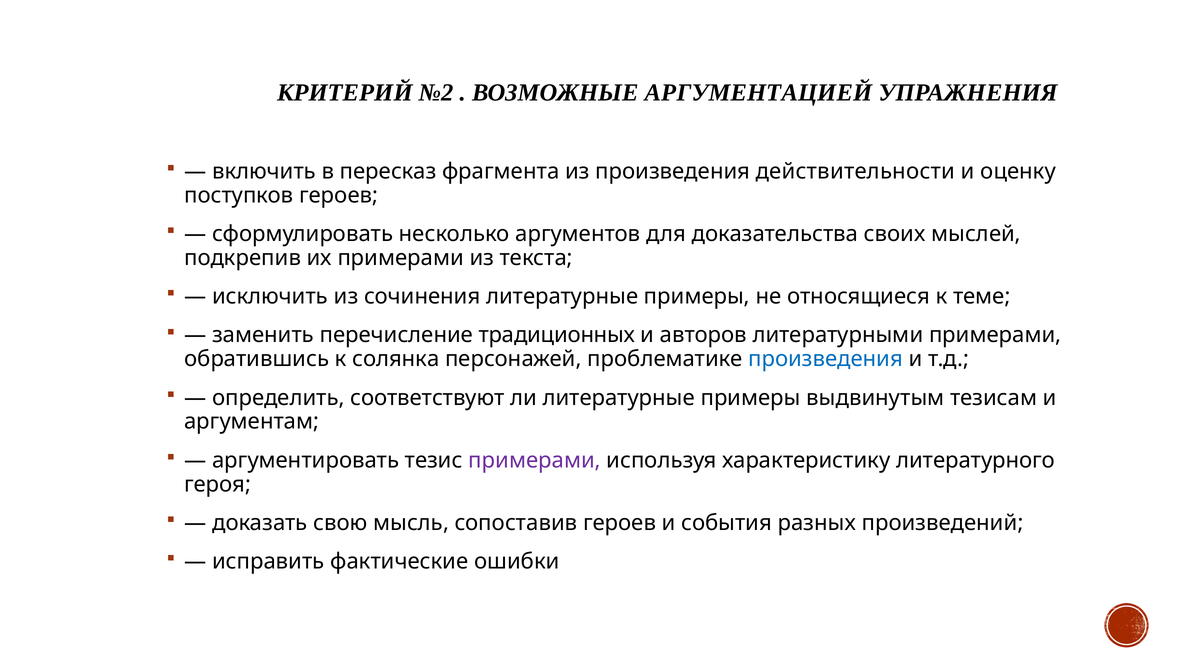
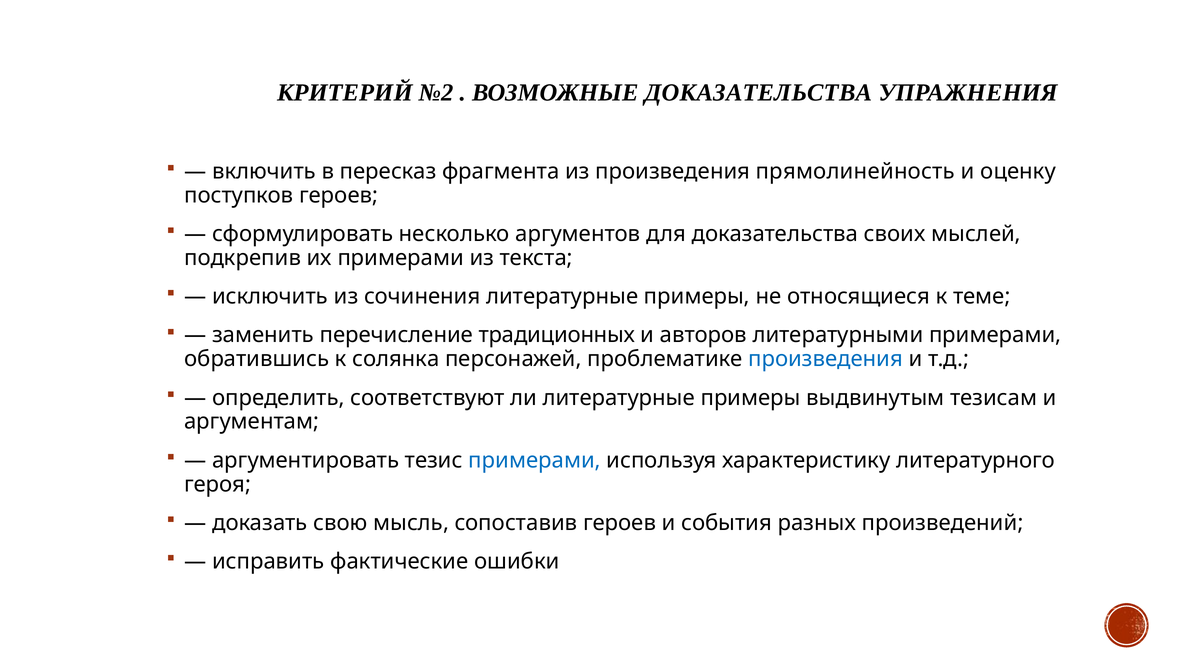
ВОЗМОЖНЫЕ АРГУМЕНТАЦИЕЙ: АРГУМЕНТАЦИЕЙ -> ДОКАЗАТЕЛЬСТВА (759, 93)
действительности: действительности -> прямолинейность (855, 171)
примерами colour: purple -> blue (535, 461)
